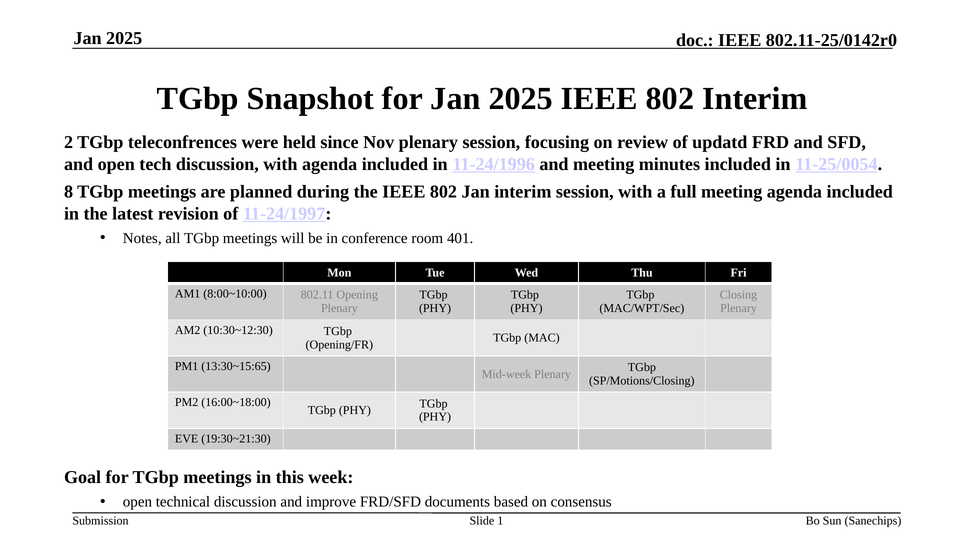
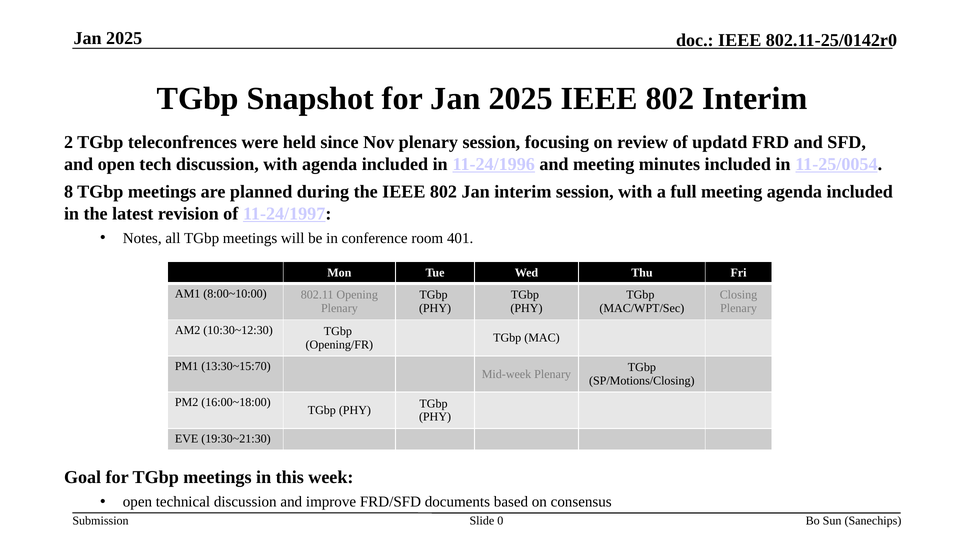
13:30~15:65: 13:30~15:65 -> 13:30~15:70 (236, 366)
1: 1 -> 0 (500, 521)
